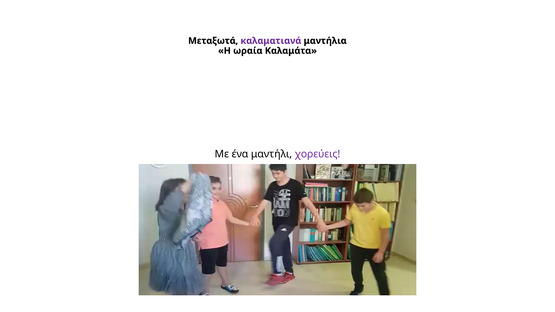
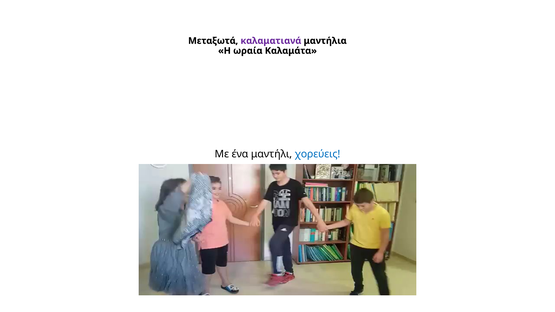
χορεύεις colour: purple -> blue (318, 154)
